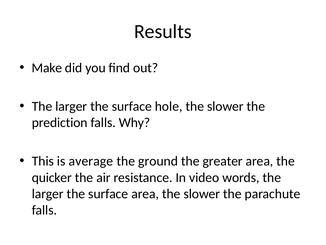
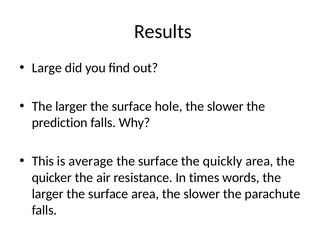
Make: Make -> Large (47, 68)
ground: ground -> surface (158, 161)
greater: greater -> quickly (223, 161)
video: video -> times (204, 177)
